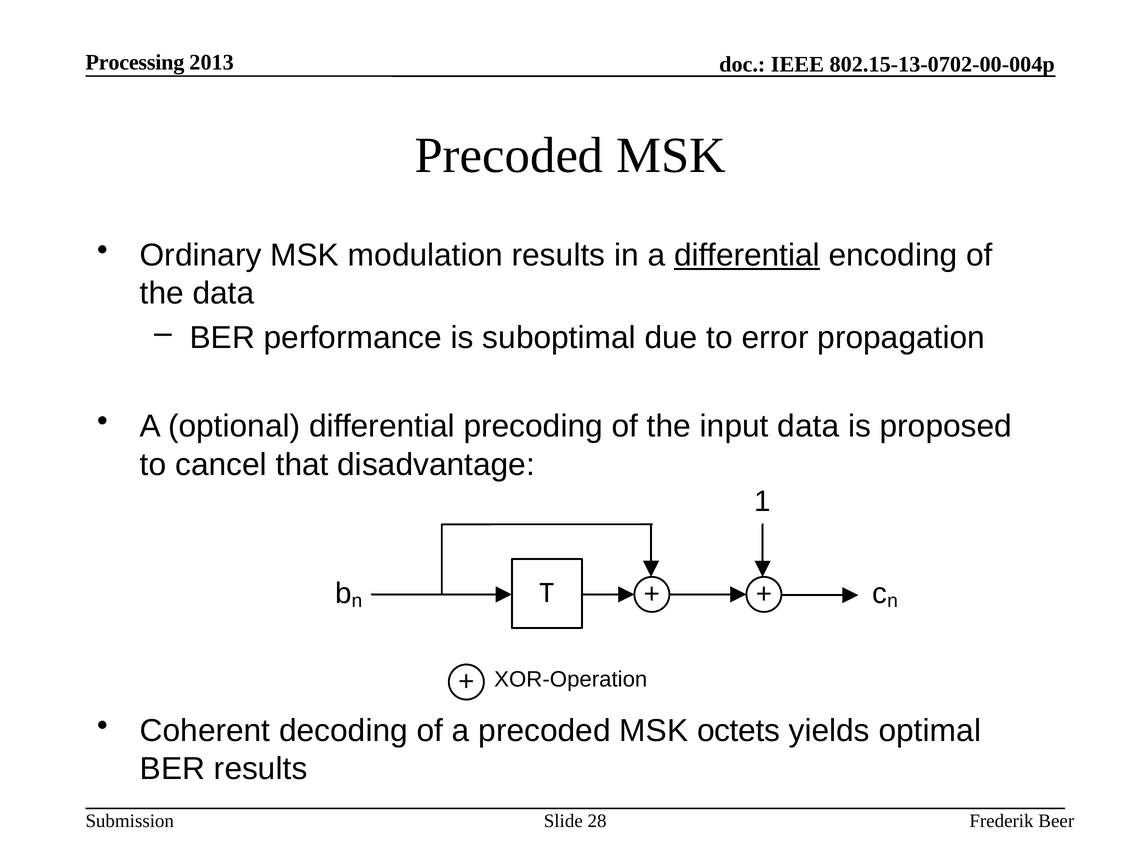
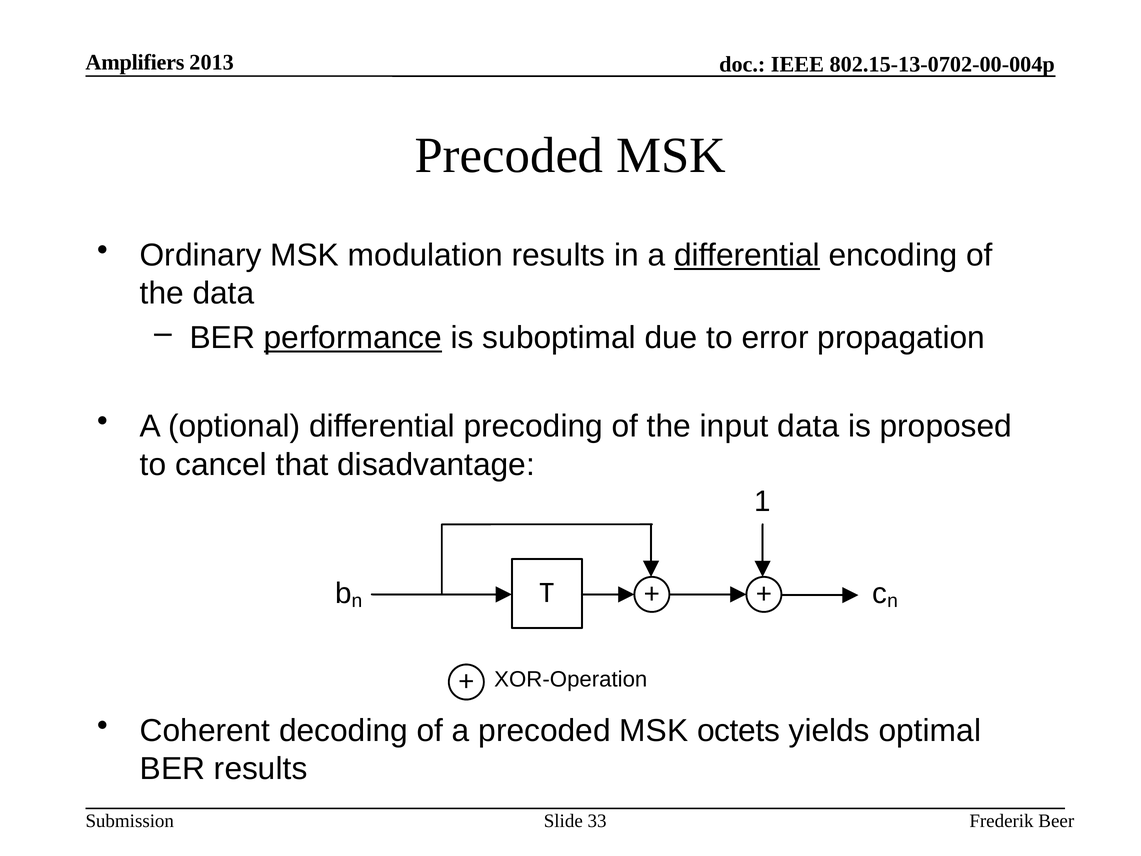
Processing: Processing -> Amplifiers (135, 62)
performance underline: none -> present (353, 338)
28: 28 -> 33 (597, 821)
